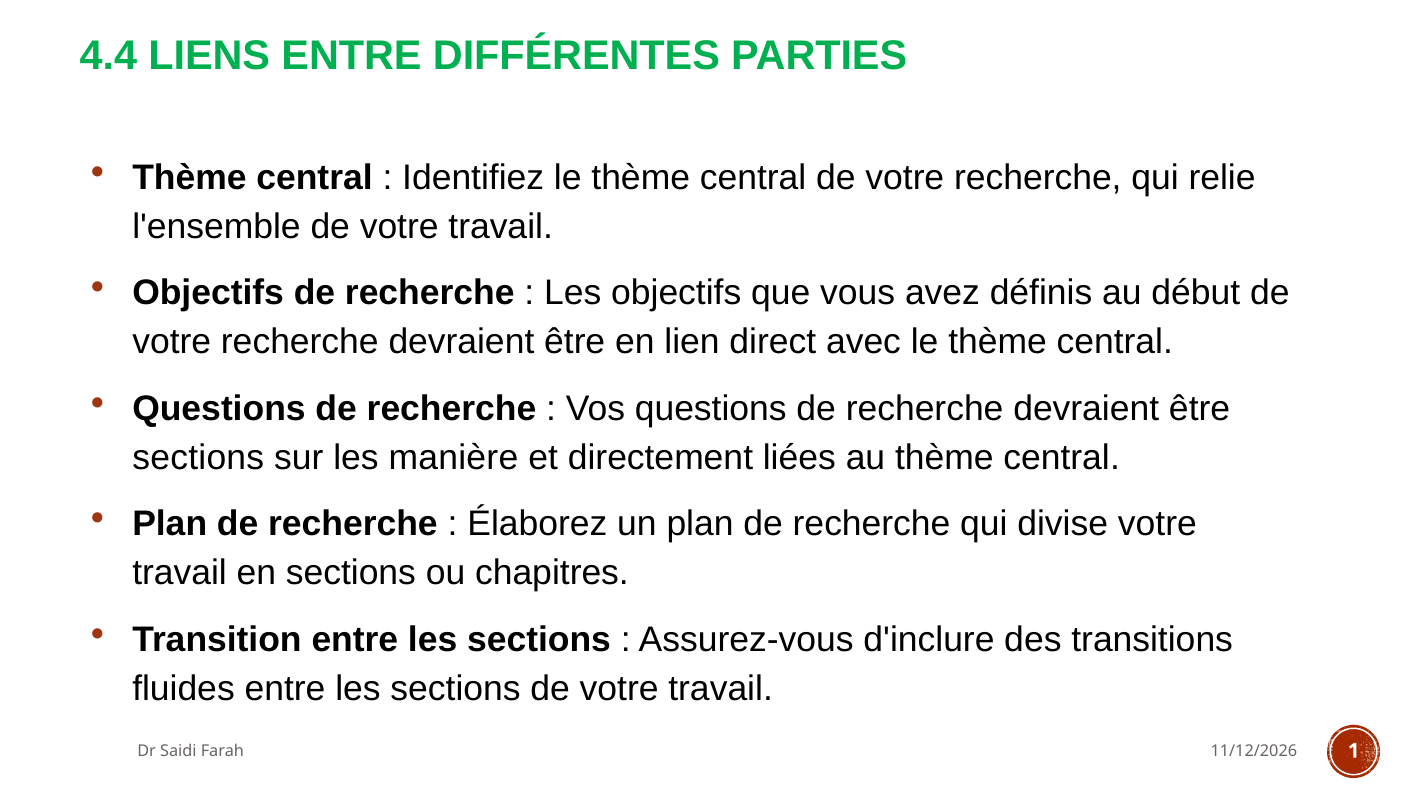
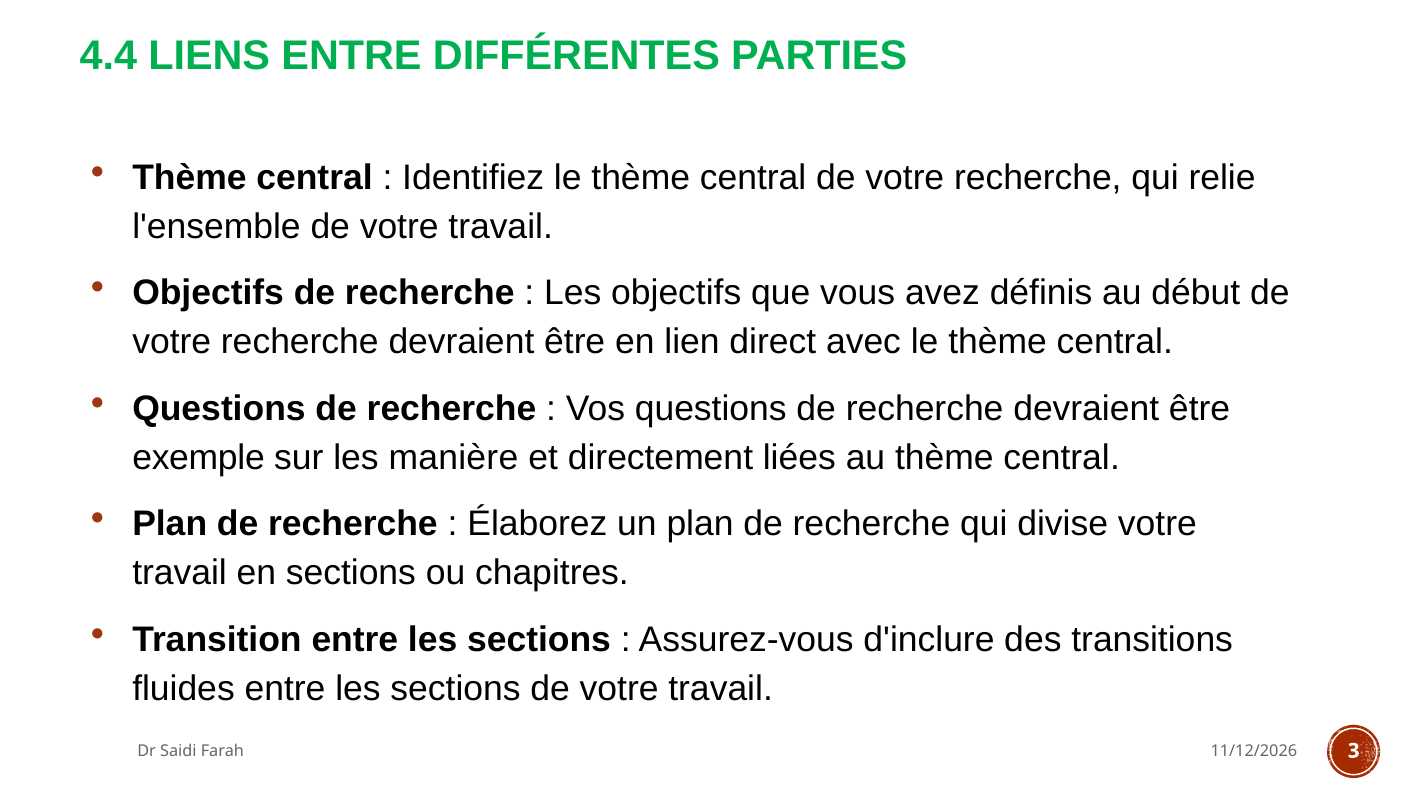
sections: sections -> exemple (199, 458)
1: 1 -> 3 (1354, 751)
